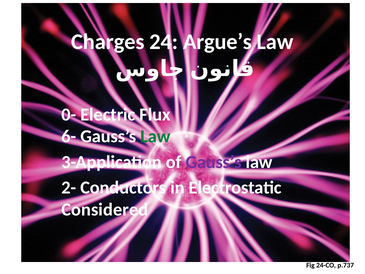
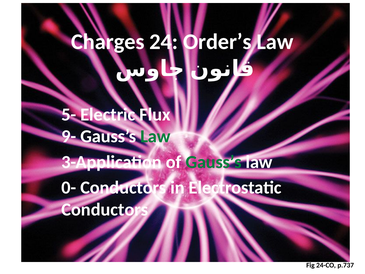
Argue’s: Argue’s -> Order’s (217, 42)
0-: 0- -> 5- (69, 114)
6-: 6- -> 9- (69, 136)
Gauss’s colour: purple -> green (214, 162)
2-: 2- -> 0- (69, 187)
Considered: Considered -> Conductors (105, 209)
